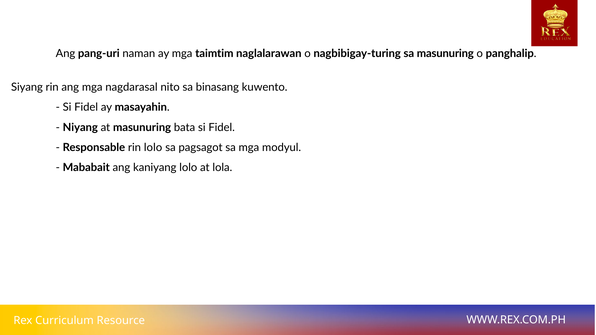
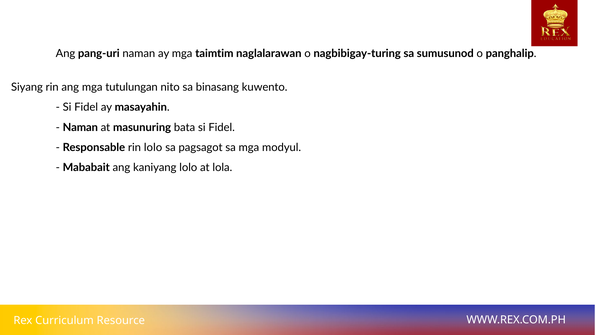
sa masunuring: masunuring -> sumusunod (445, 54)
nagdarasal: nagdarasal -> tutulungan (132, 87)
Niyang: Niyang -> Naman (80, 127)
